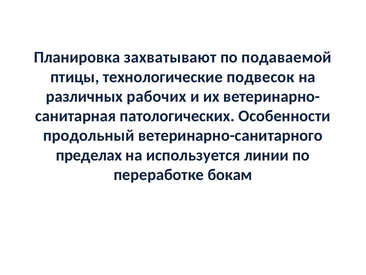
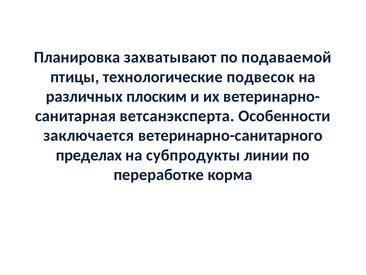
рабочих: рабочих -> плоским (157, 96)
патологических: патологических -> ветсанэксперта (177, 116)
продольный: продольный -> заключается (89, 135)
используется: используется -> субпродукты (193, 155)
бокам: бокам -> корма (230, 174)
